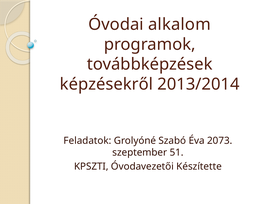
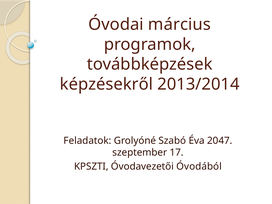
alkalom: alkalom -> március (179, 24)
2073: 2073 -> 2047 (220, 141)
51: 51 -> 17 (177, 152)
Készítette: Készítette -> Óvodából (199, 167)
